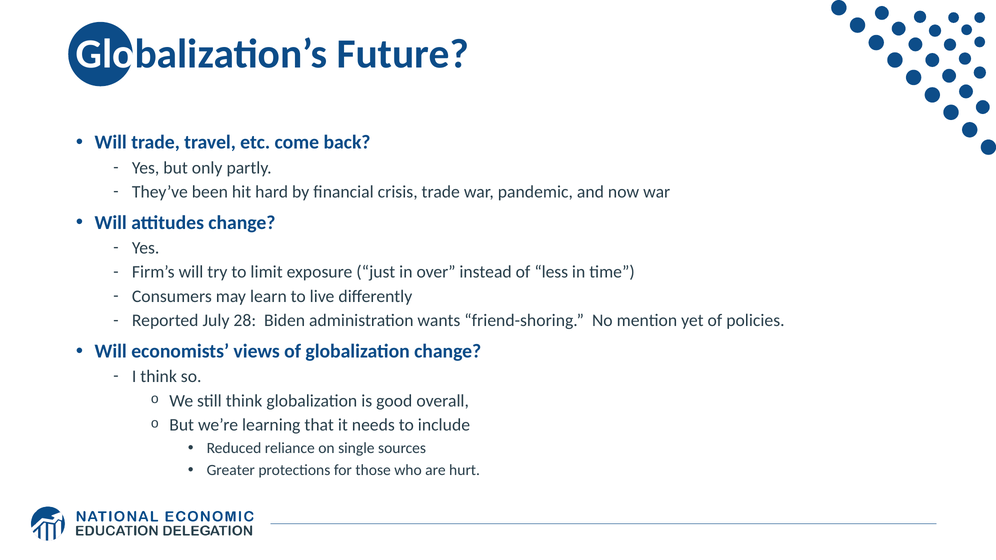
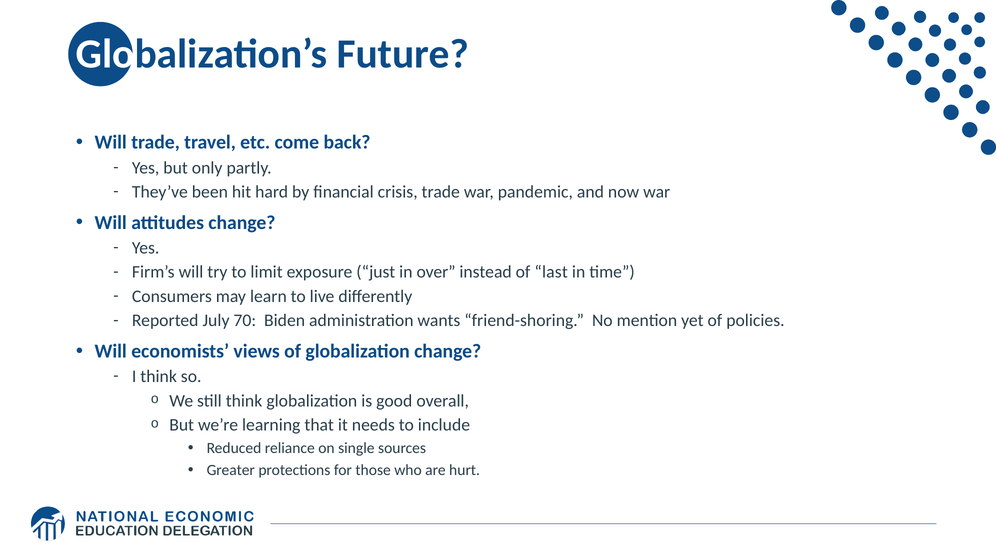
less: less -> last (551, 272)
28: 28 -> 70 (245, 321)
